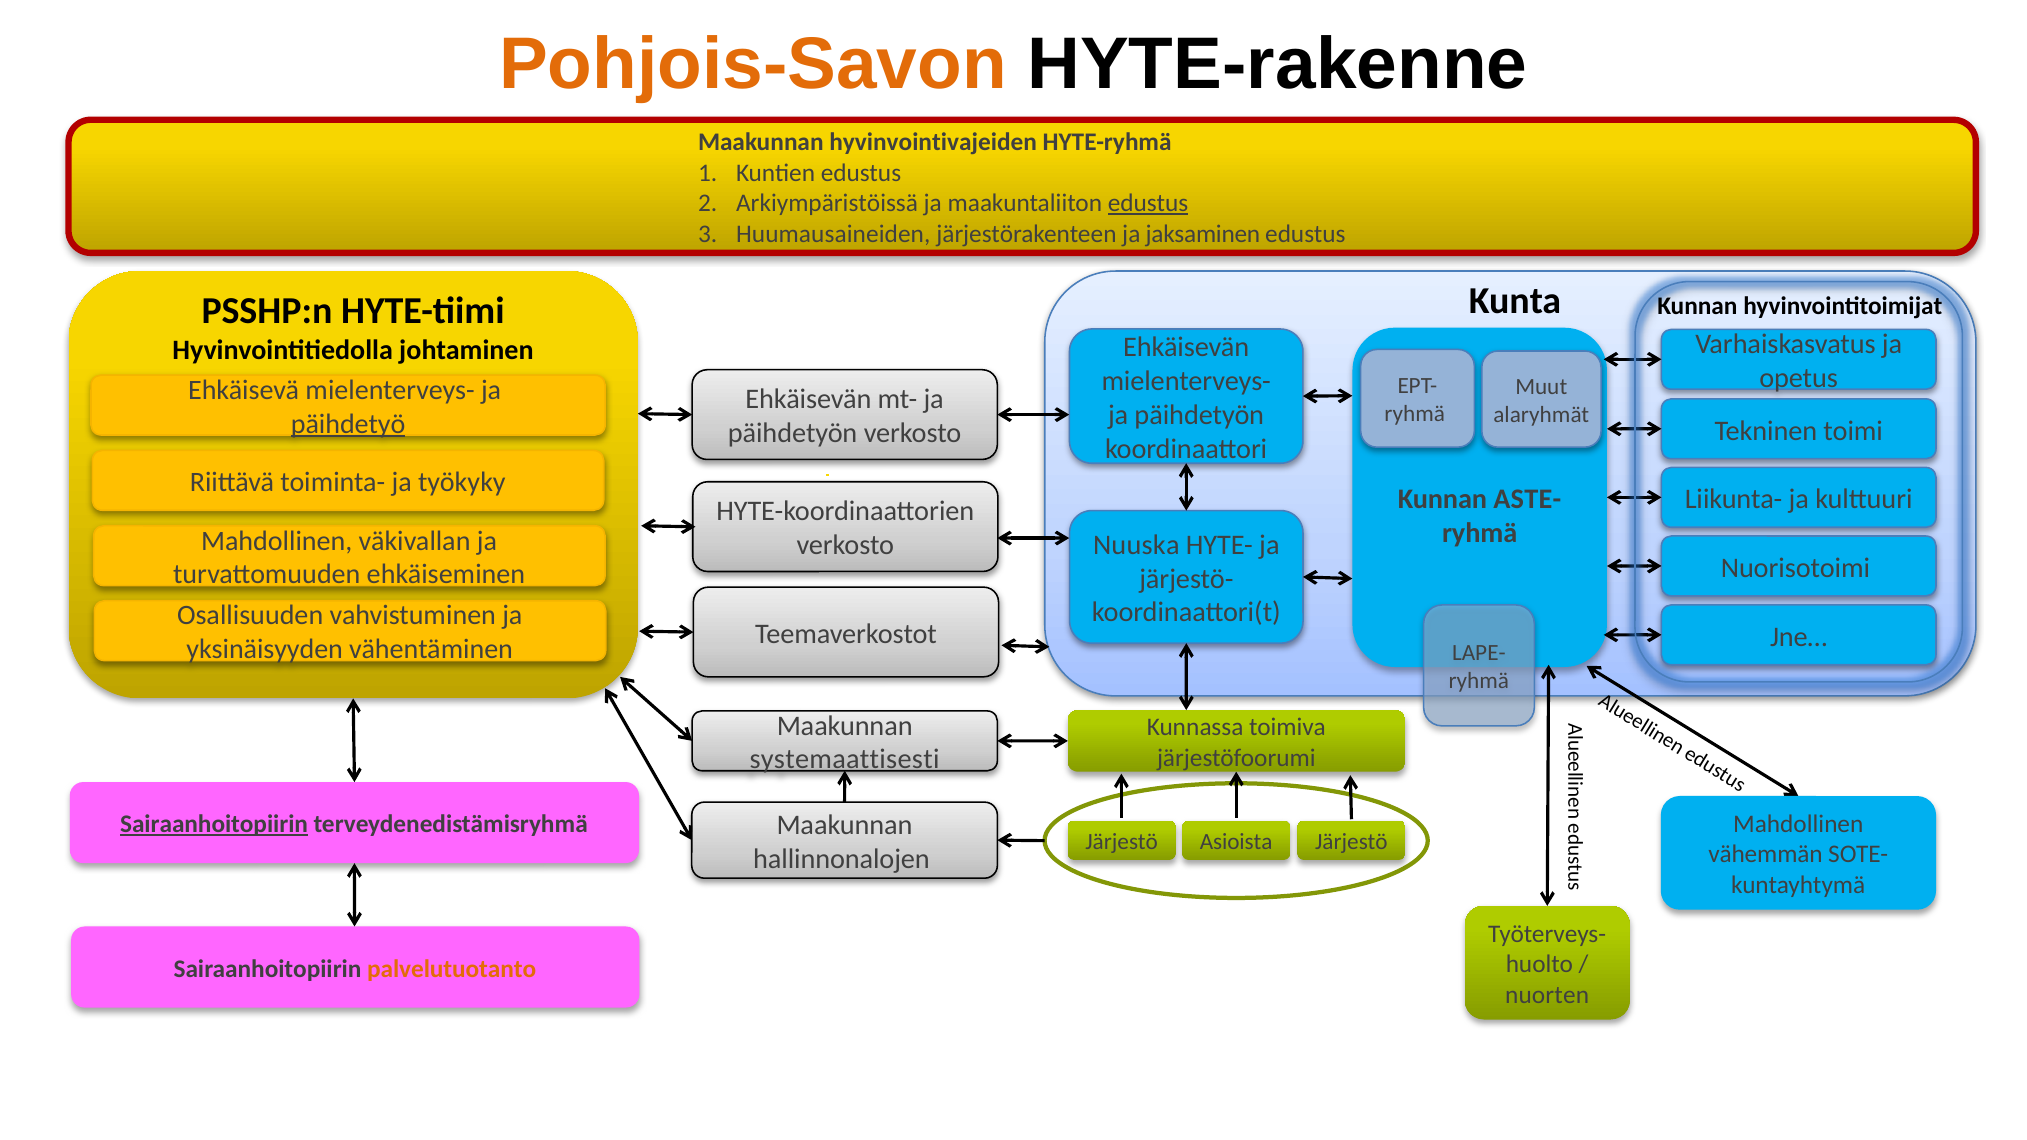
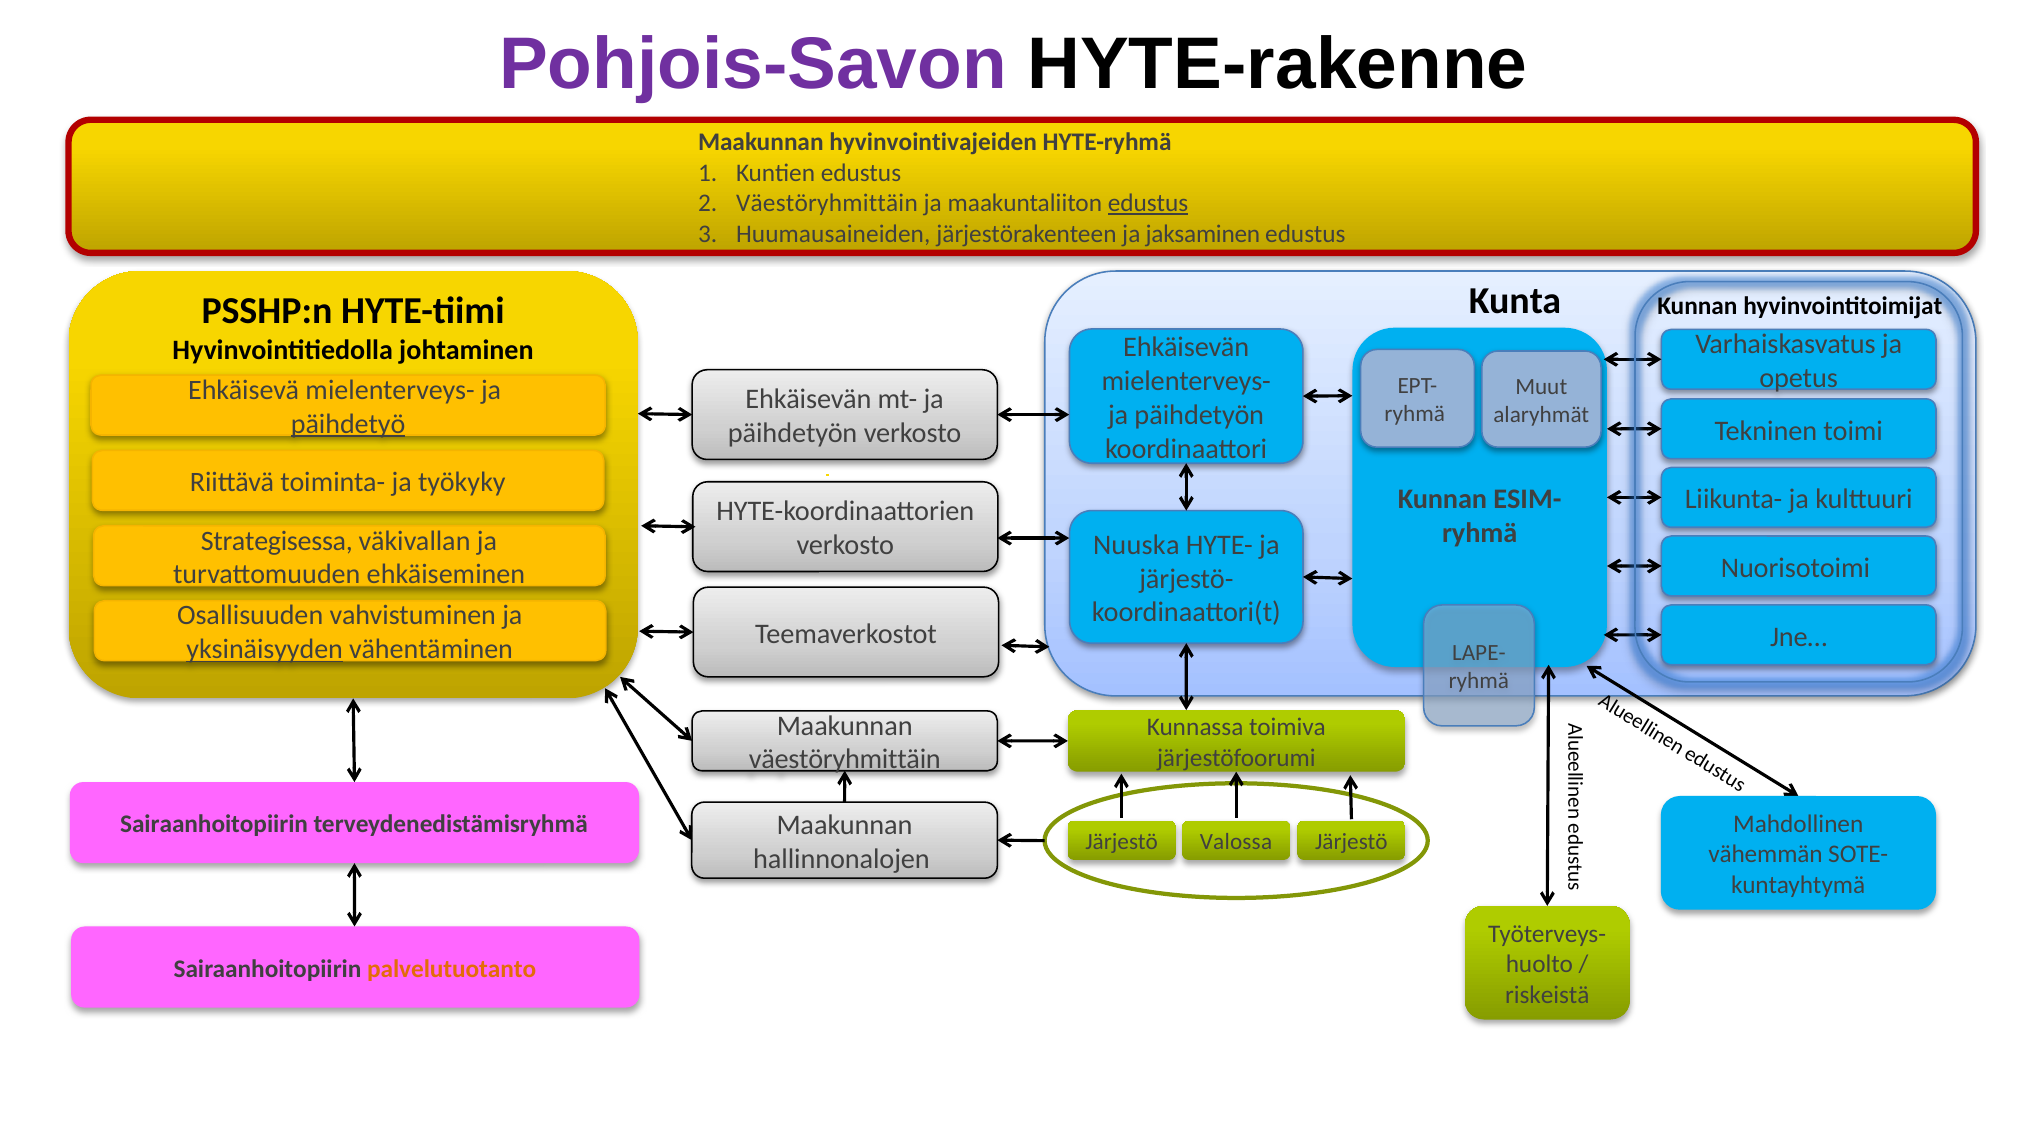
Pohjois-Savon colour: orange -> purple (753, 64)
Arkiympäristöissä: Arkiympäristöissä -> Väestöryhmittäin (827, 203)
ASTE-: ASTE- -> ESIM- (1527, 499)
Mahdollinen: Mahdollinen -> Strategisessa (277, 541)
yksinäisyyden underline: none -> present (265, 650)
systemaattisesti: systemaattisesti -> väestöryhmittäin (845, 760)
Sairaanhoitopiirin underline: present -> none (214, 824)
Asioista: Asioista -> Valossa (1236, 842)
nuorten: nuorten -> riskeistä (1547, 995)
